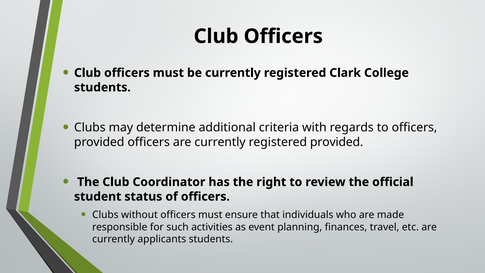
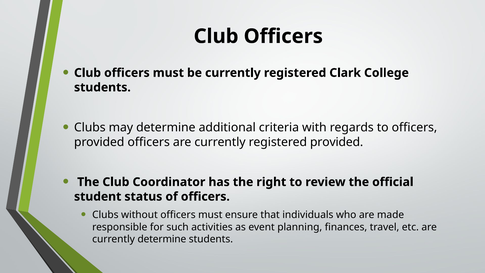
currently applicants: applicants -> determine (162, 239)
